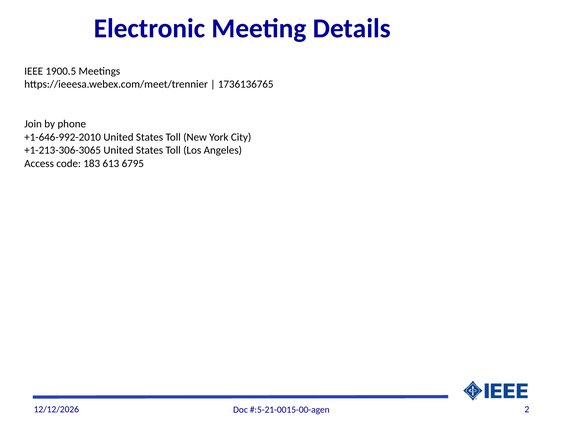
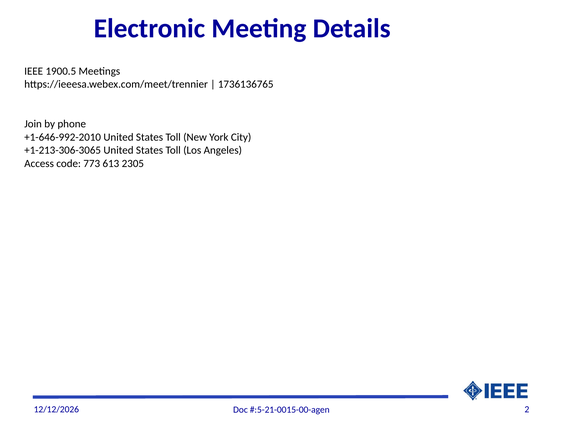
183: 183 -> 773 (92, 163)
6795: 6795 -> 2305 (133, 163)
